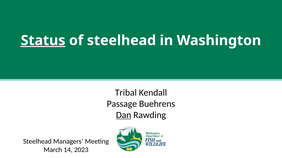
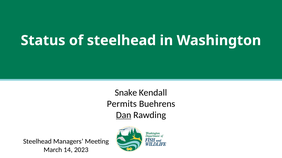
Status underline: present -> none (43, 41)
Tribal: Tribal -> Snake (126, 93)
Passage: Passage -> Permits (122, 104)
